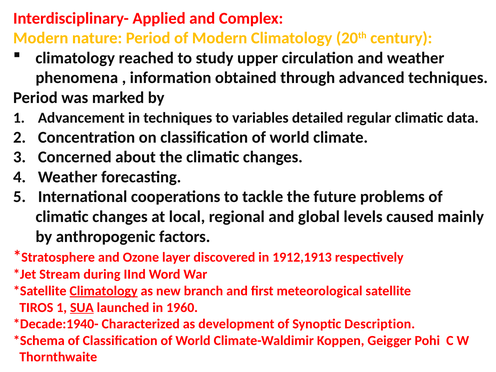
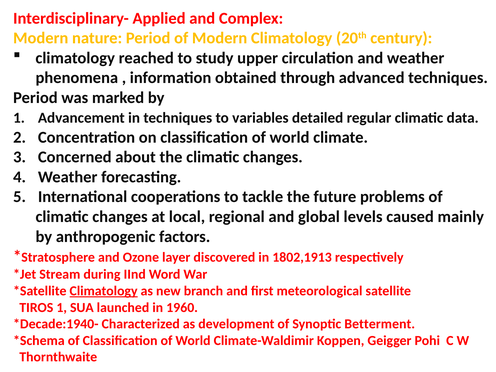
1912,1913: 1912,1913 -> 1802,1913 (302, 257)
SUA underline: present -> none (82, 307)
Description: Description -> Betterment (380, 324)
